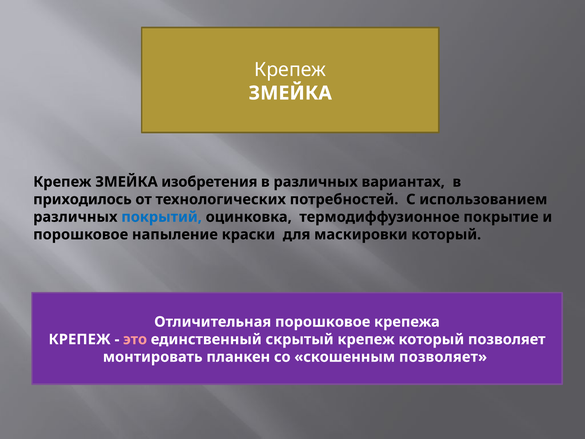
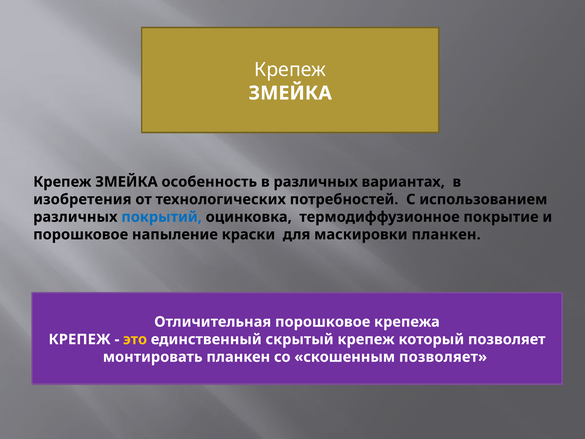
изобретения: изобретения -> особенность (209, 182)
приходилось: приходилось -> изобретения (82, 199)
маскировки который: который -> планкен (446, 234)
это colour: pink -> yellow (135, 339)
